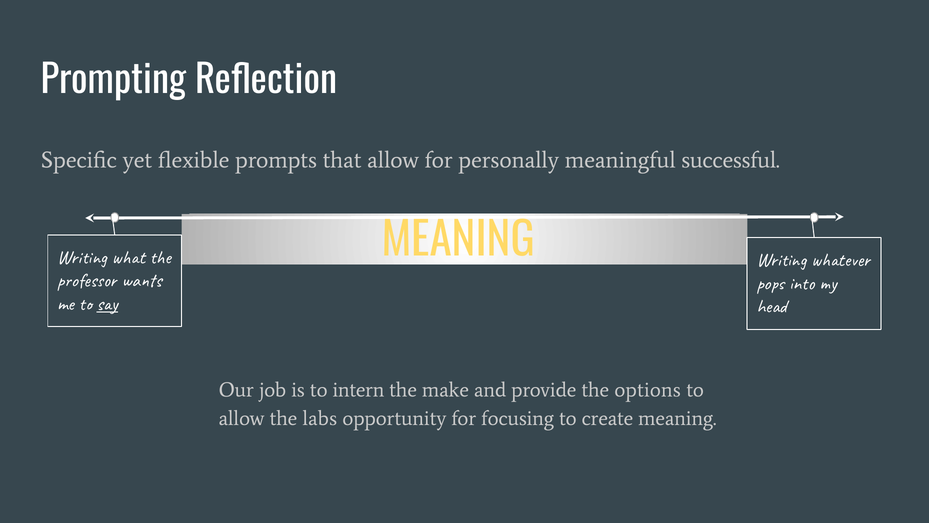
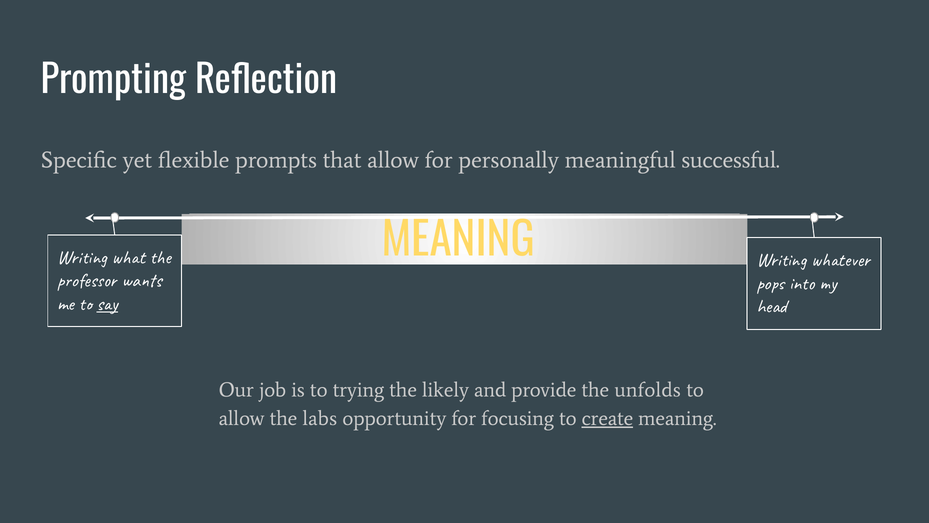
intern: intern -> trying (358, 390)
make: make -> likely (445, 390)
options: options -> unfolds (648, 390)
create underline: none -> present (607, 418)
